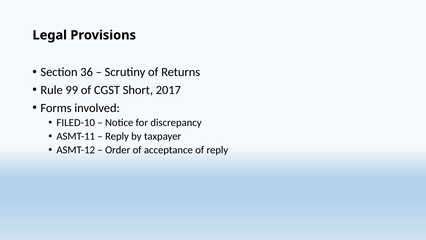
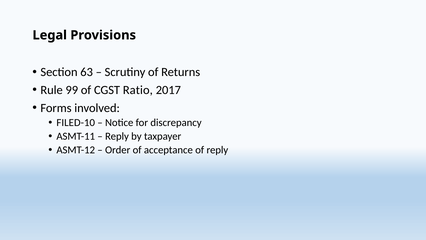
36: 36 -> 63 (87, 72)
Short: Short -> Ratio (138, 90)
